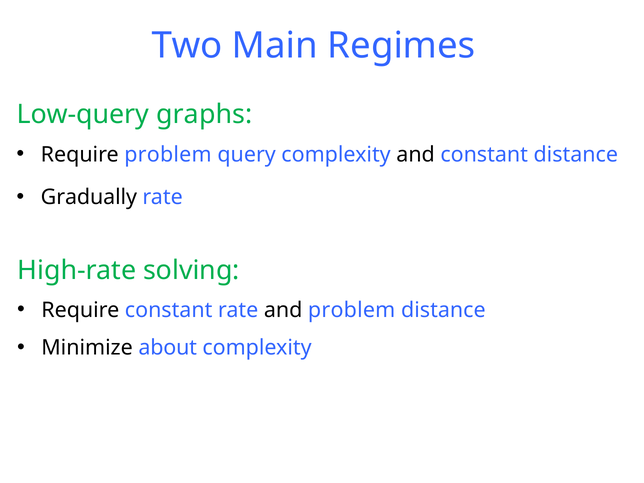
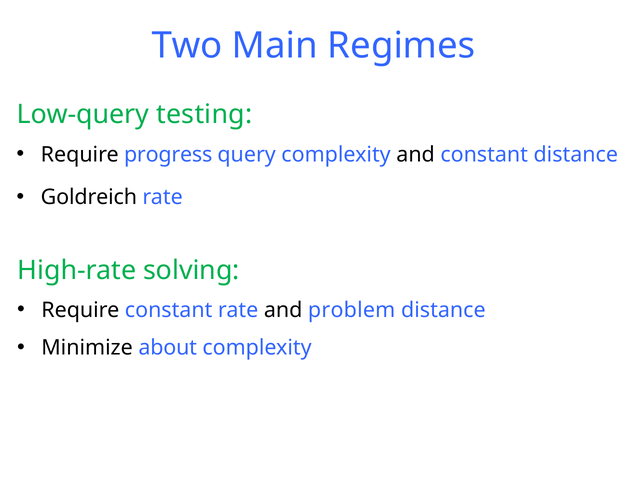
graphs: graphs -> testing (204, 115)
Require problem: problem -> progress (168, 154)
Gradually: Gradually -> Goldreich (89, 197)
